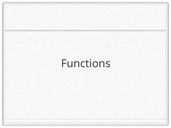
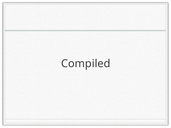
Functions: Functions -> Compiled (86, 64)
